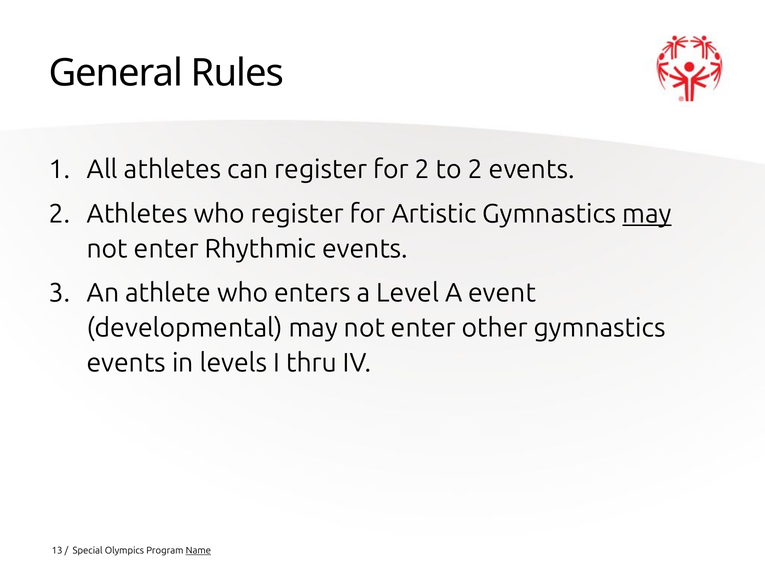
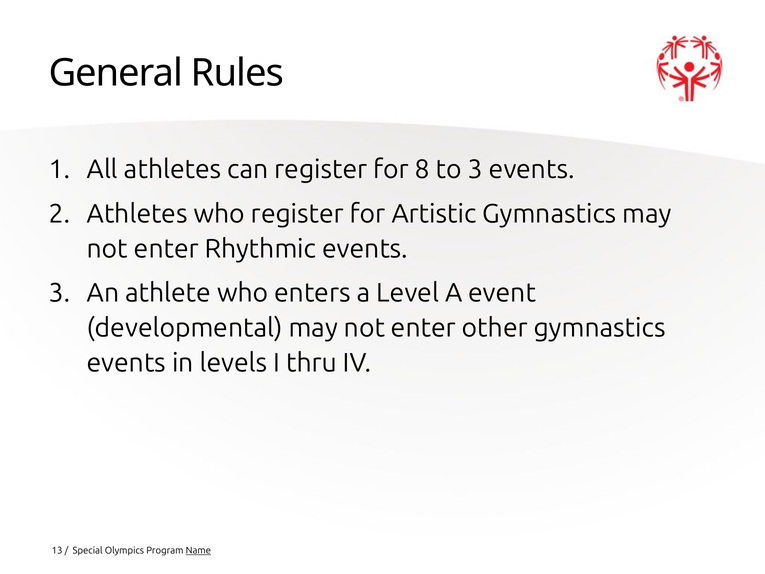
for 2: 2 -> 8 (422, 170)
to 2: 2 -> 3 (475, 170)
may underline: present -> none (647, 214)
